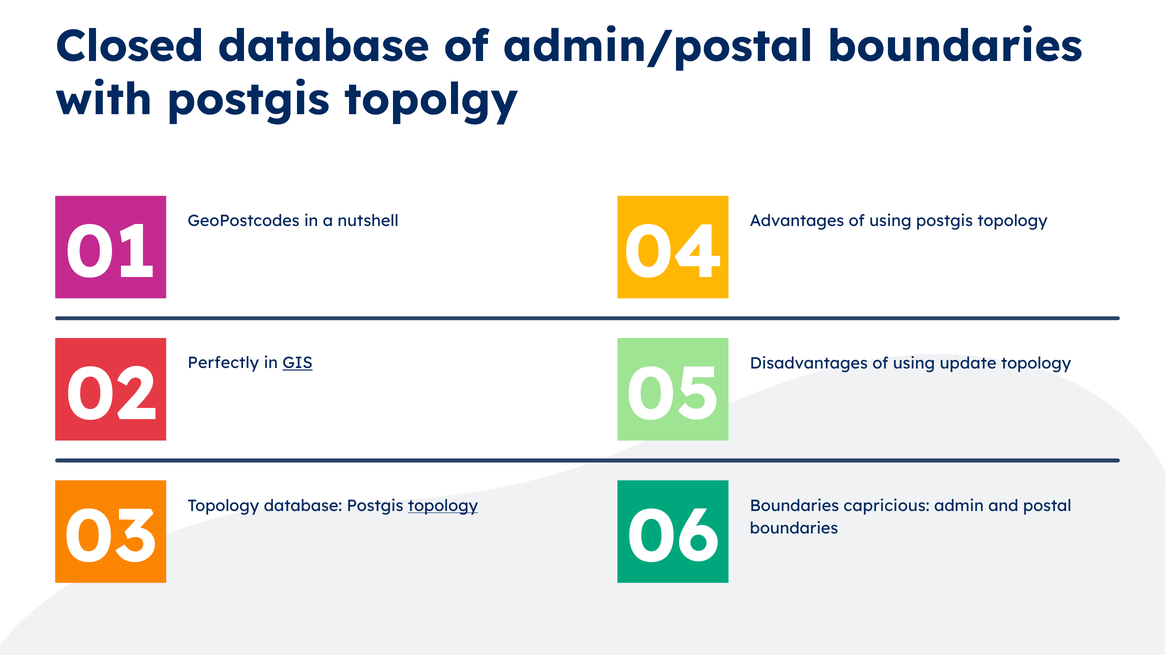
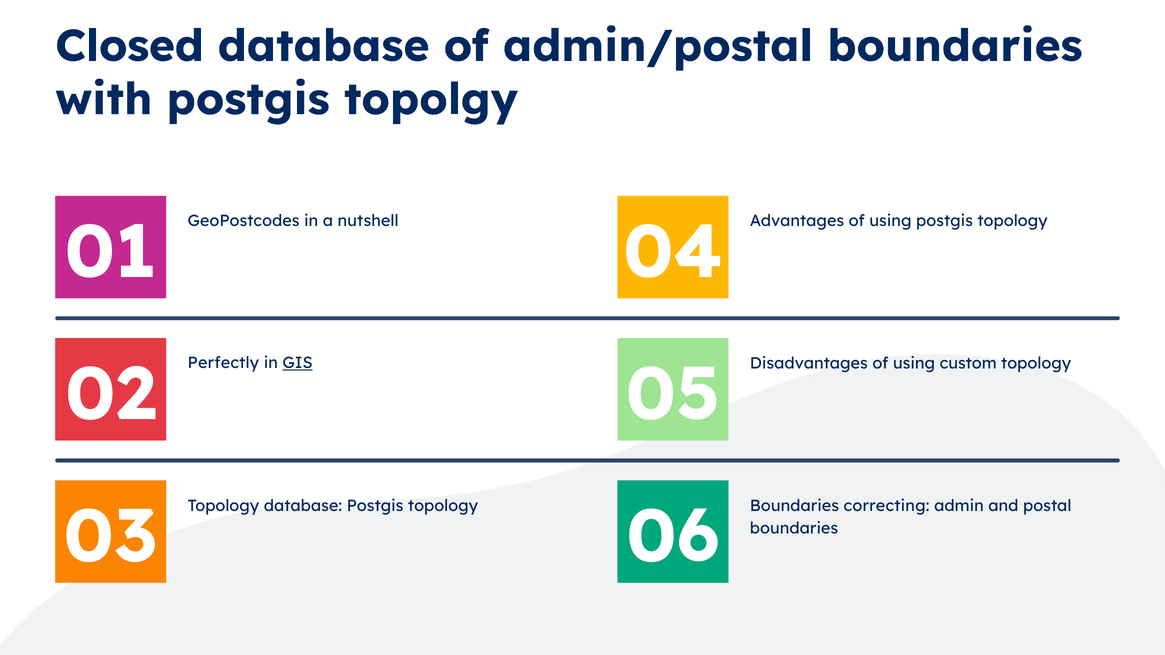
update: update -> custom (968, 363)
topology underline: present -> none (443, 506)
capricious: capricious -> correcting (887, 506)
